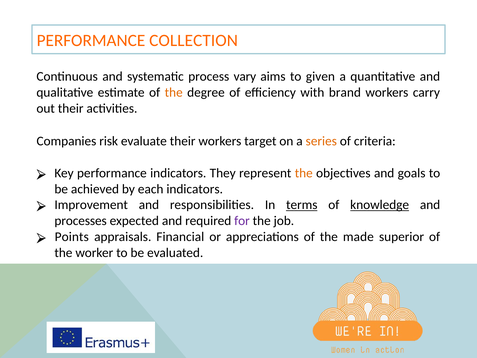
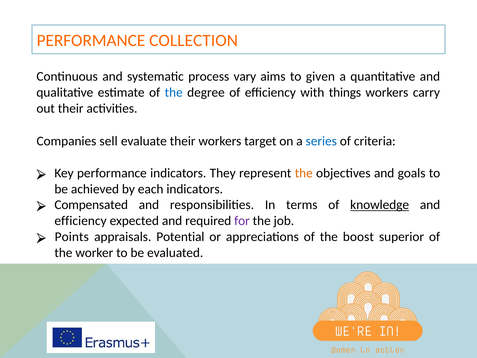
the colour: orange -> blue (174, 92)
brand: brand -> things (345, 92)
risk: risk -> sell (109, 141)
series colour: orange -> blue (321, 141)
Improvement: Improvement -> Compensated (91, 205)
terms underline: present -> none (302, 205)
processes: processes -> efficiency (81, 221)
Financial: Financial -> Potential (180, 237)
made: made -> boost (358, 237)
